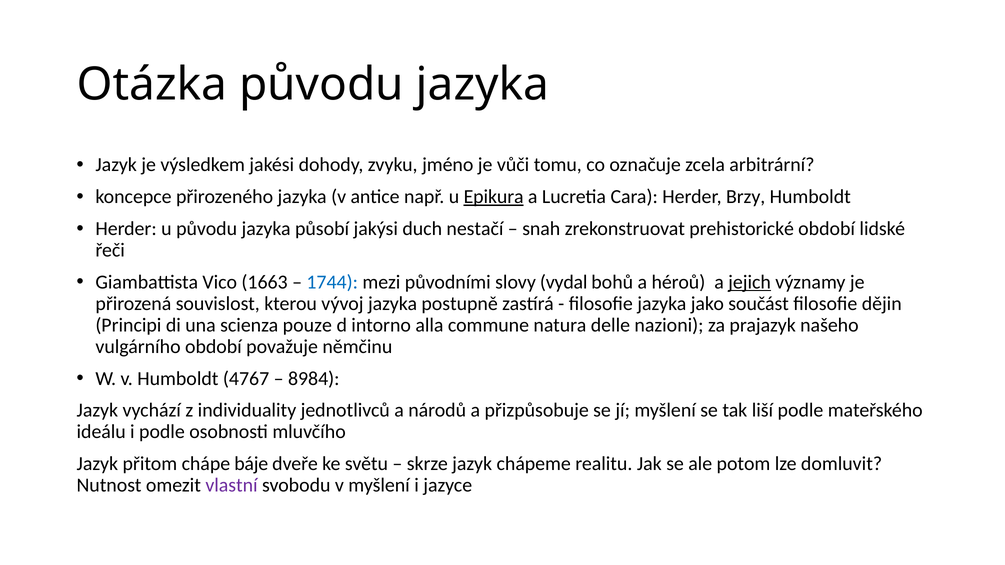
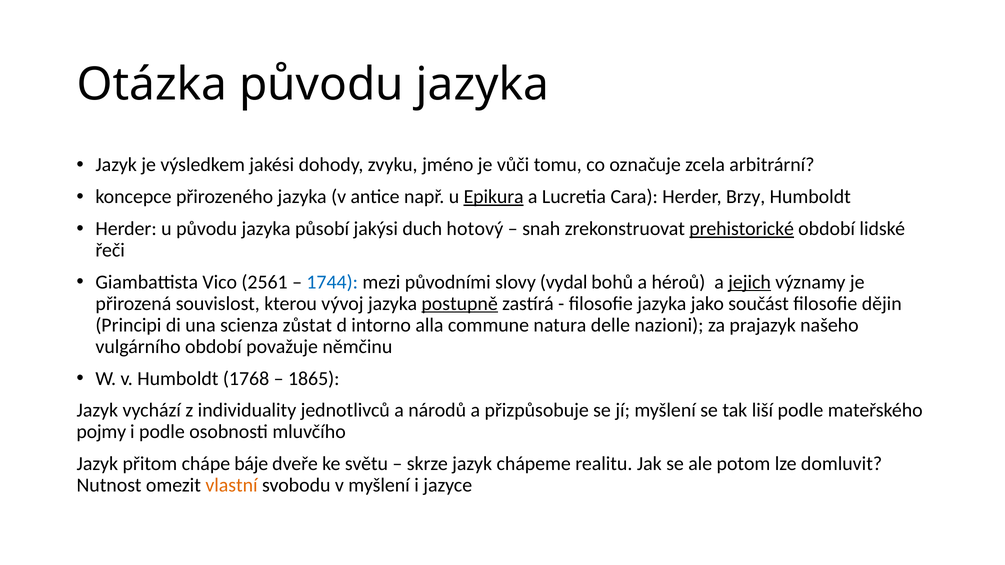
nestačí: nestačí -> hotový (475, 229)
prehistorické underline: none -> present (742, 229)
1663: 1663 -> 2561 (265, 282)
postupně underline: none -> present (460, 304)
pouze: pouze -> zůstat (307, 325)
4767: 4767 -> 1768 (246, 379)
8984: 8984 -> 1865 (314, 379)
ideálu: ideálu -> pojmy (101, 432)
vlastní colour: purple -> orange (232, 486)
